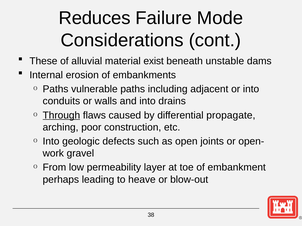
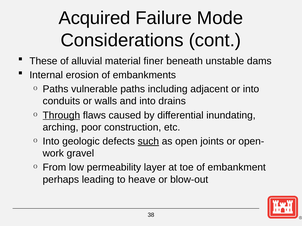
Reduces: Reduces -> Acquired (95, 18)
exist: exist -> finer (154, 61)
propagate: propagate -> inundating (231, 115)
such underline: none -> present (148, 142)
